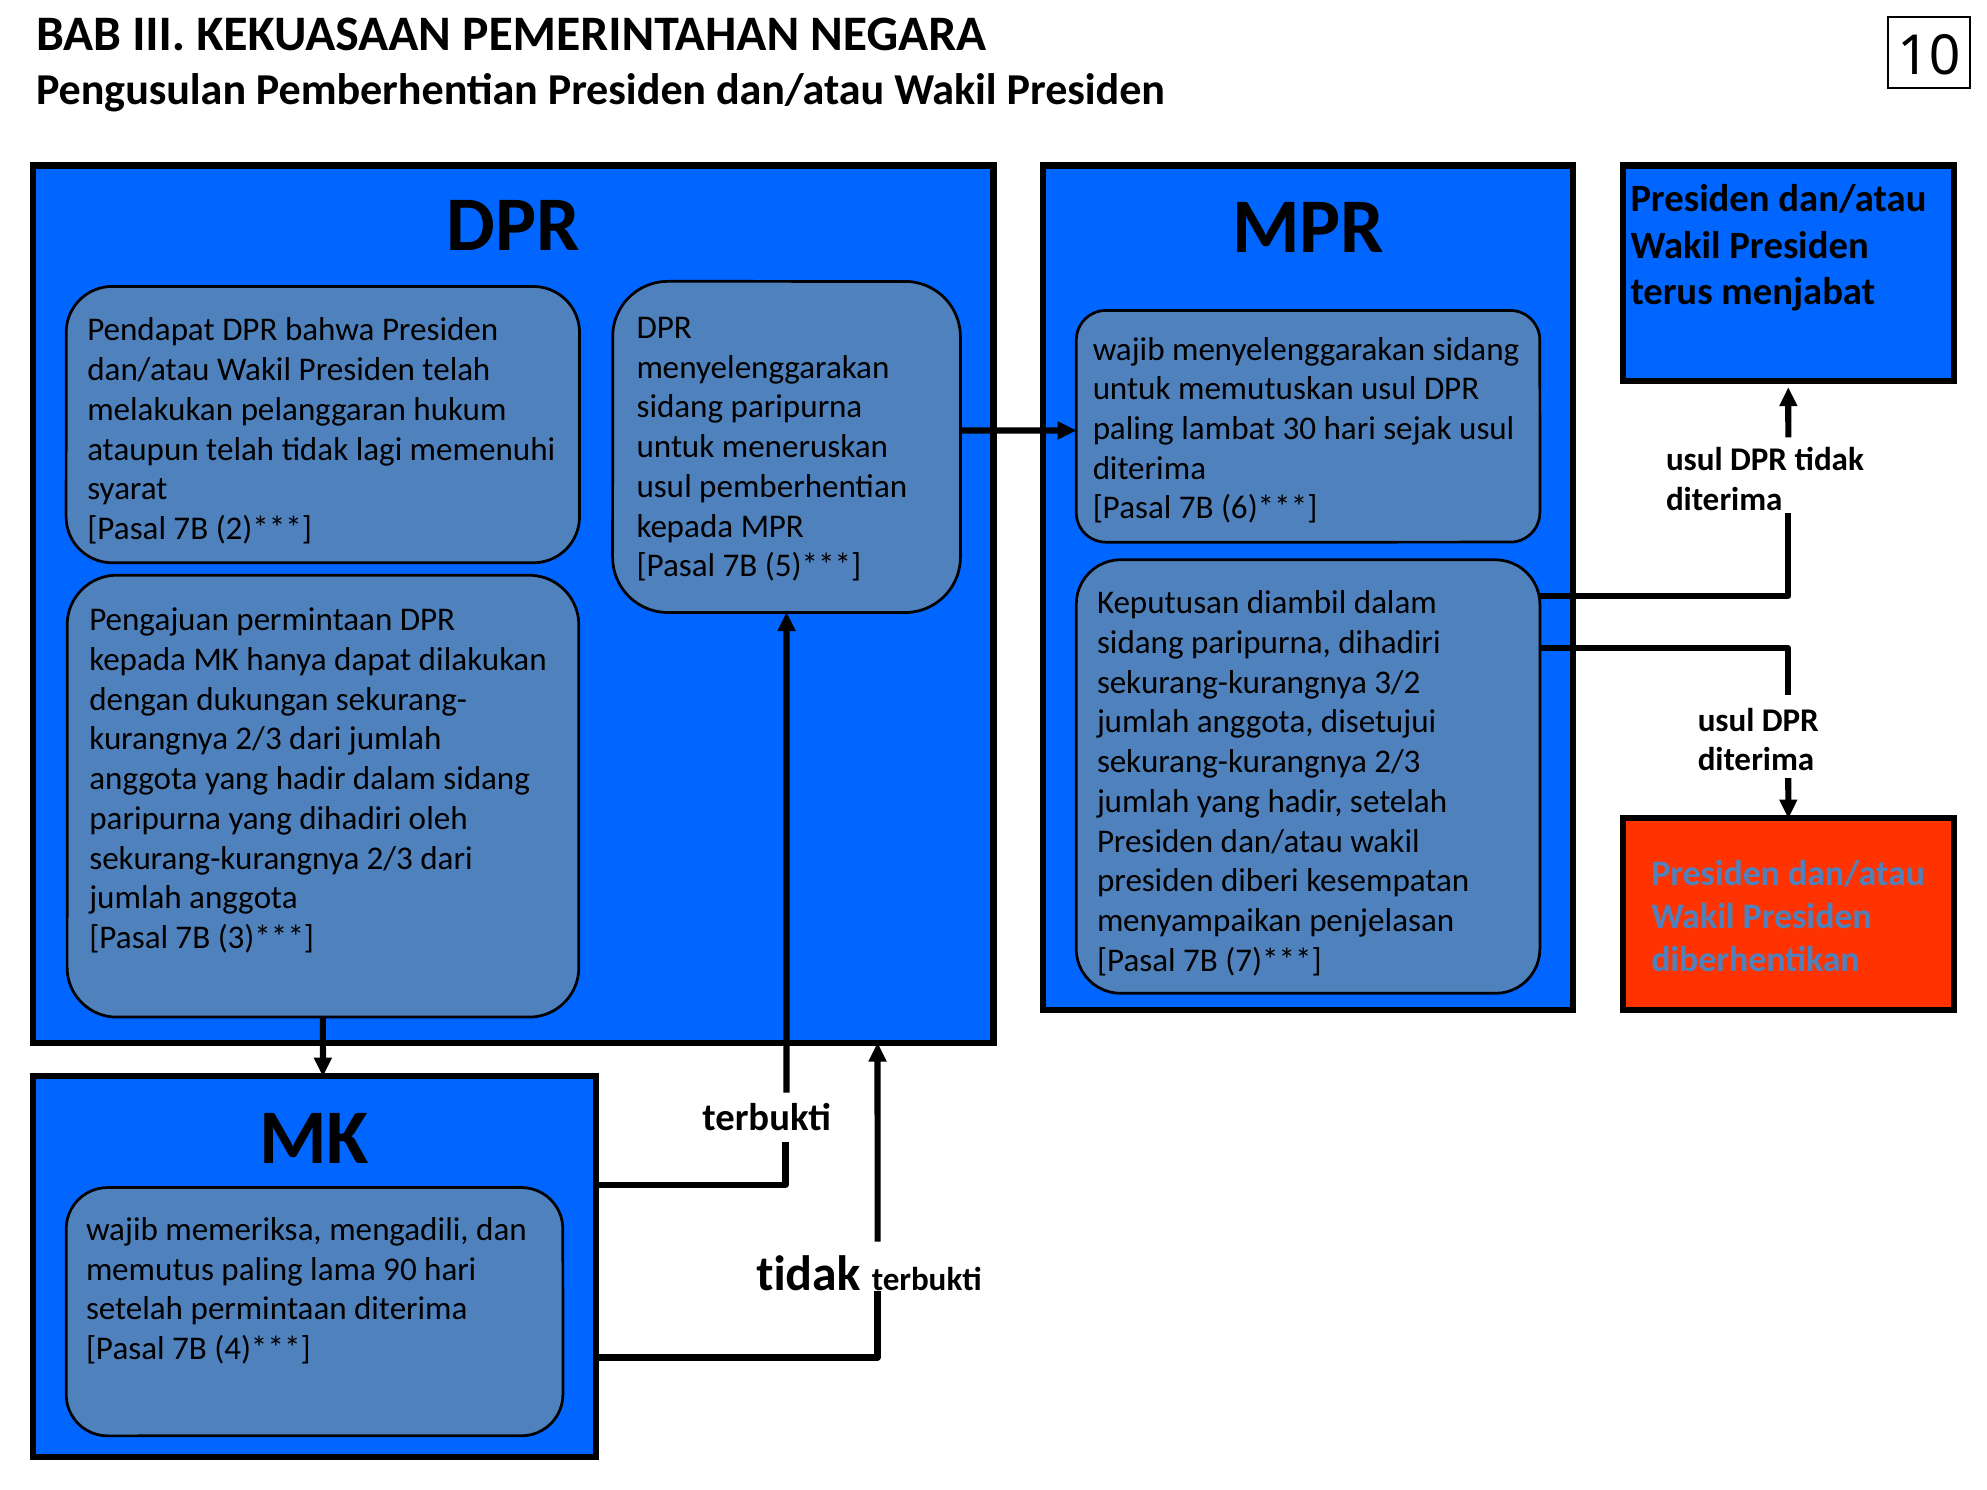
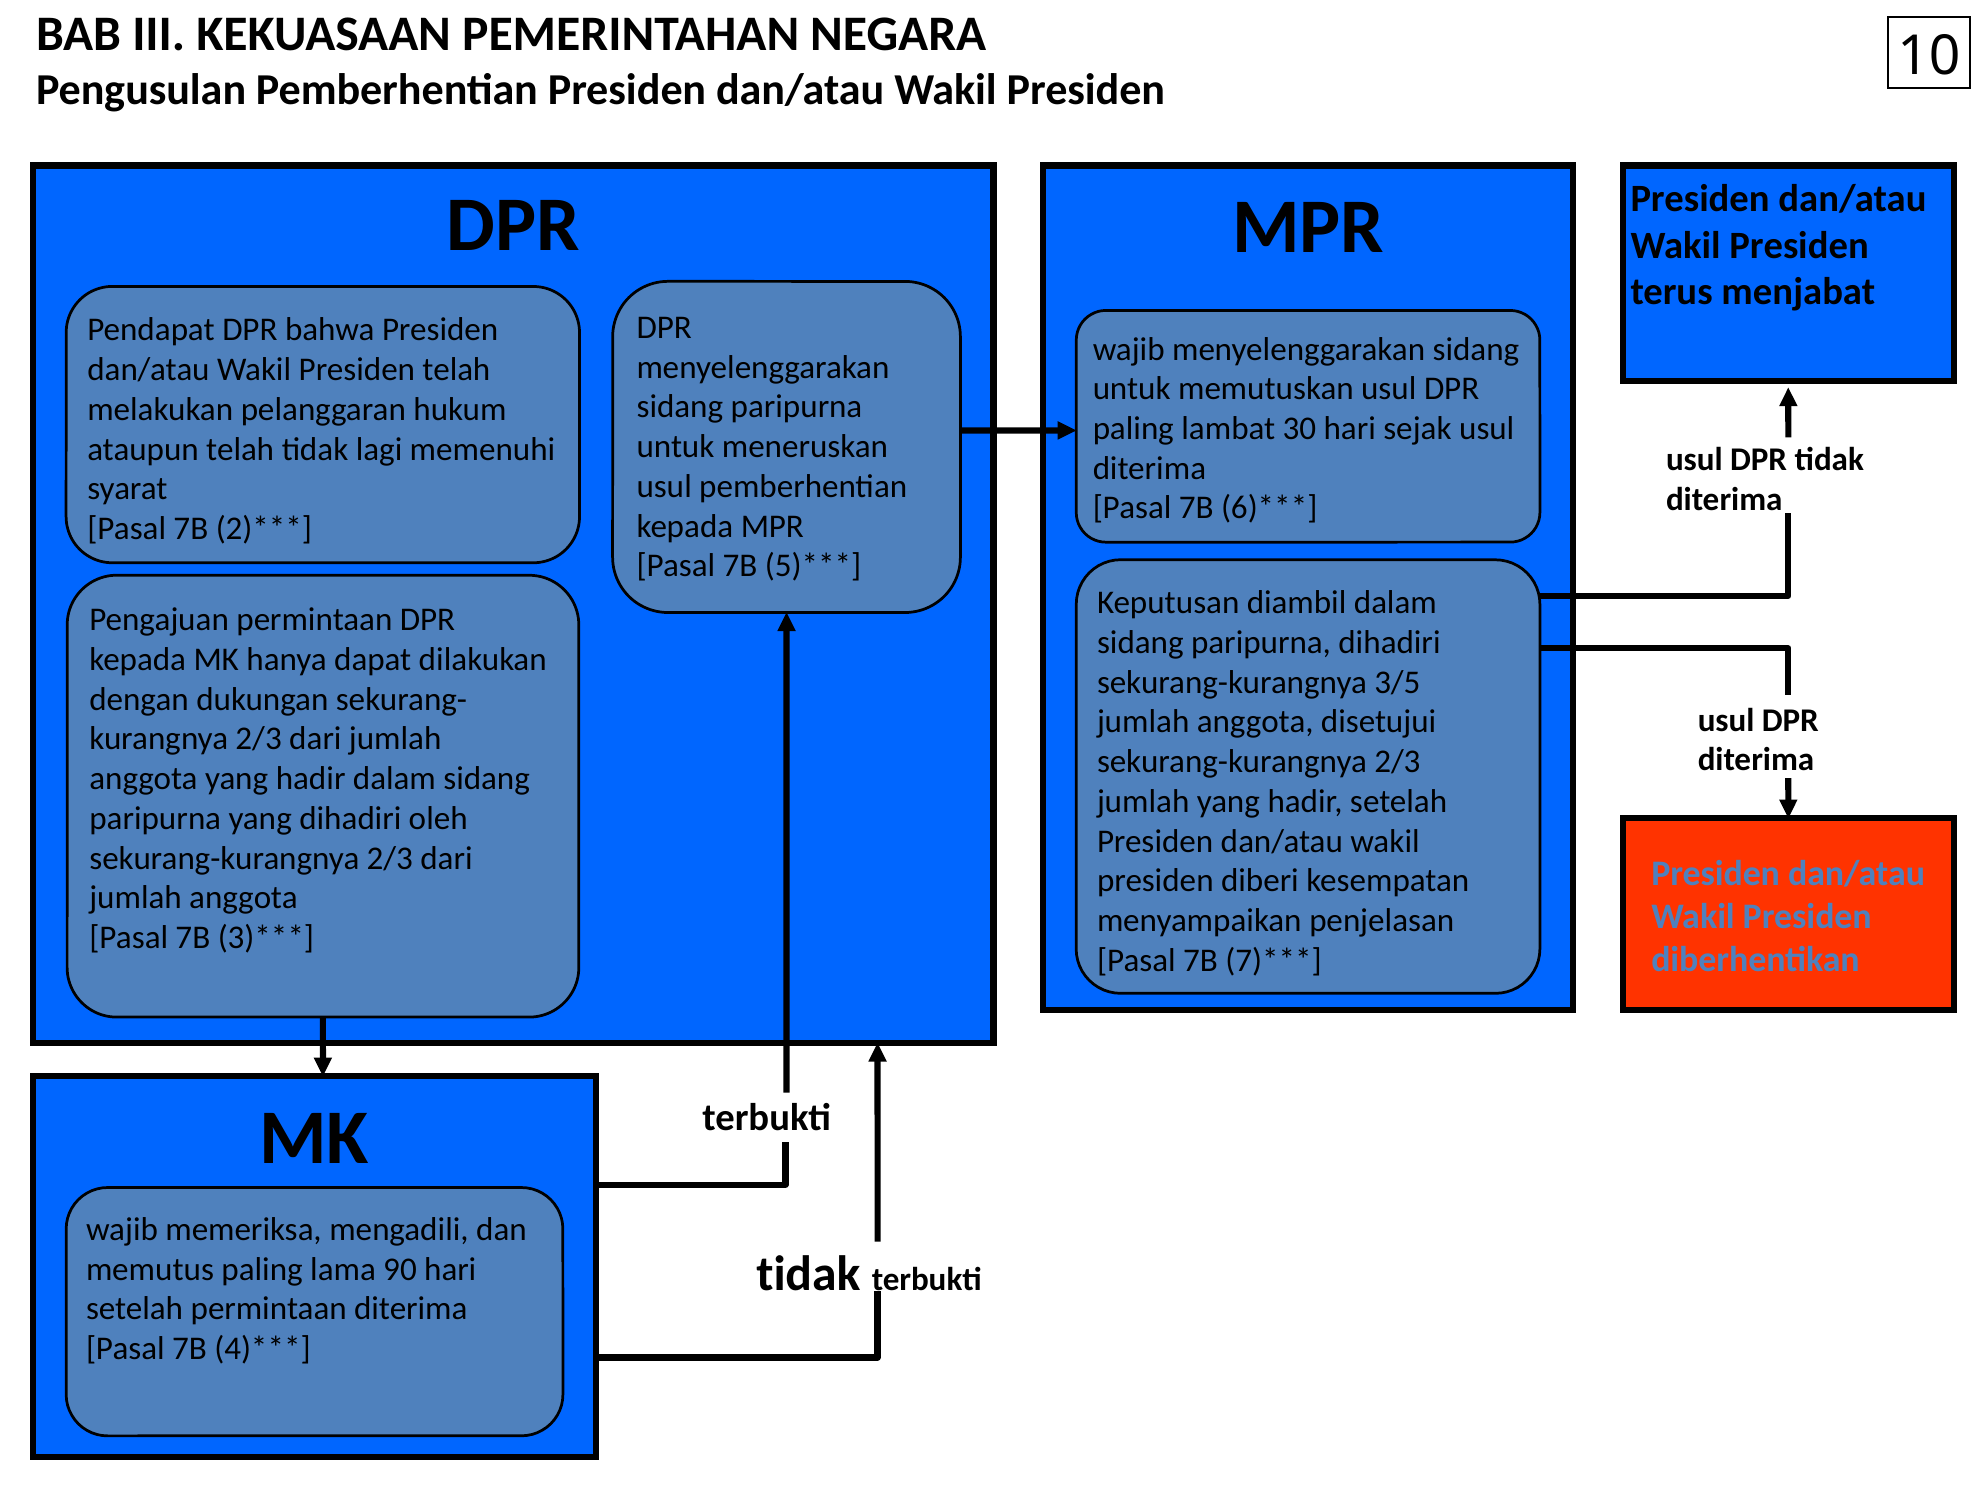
3/2: 3/2 -> 3/5 (1397, 682)
